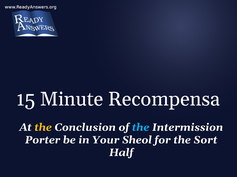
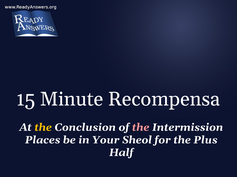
the colour: light blue -> pink (141, 128)
Porter: Porter -> Places (43, 141)
Sort: Sort -> Plus (205, 141)
